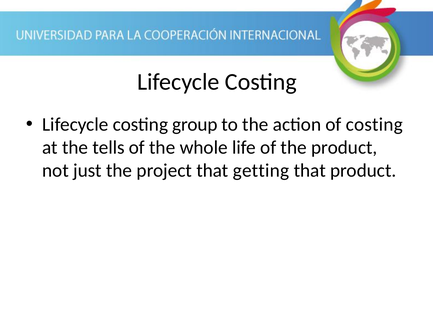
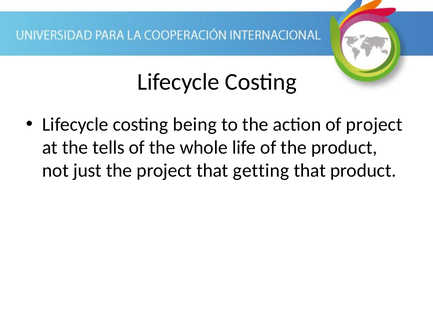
group: group -> being (195, 125)
of costing: costing -> project (374, 125)
